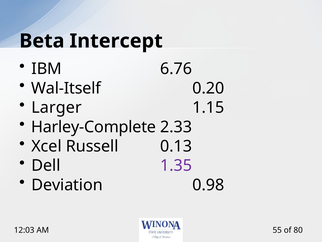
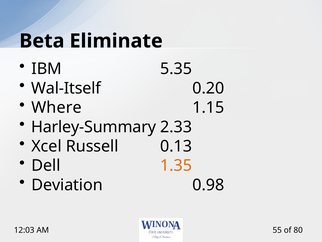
Intercept: Intercept -> Eliminate (116, 41)
6.76: 6.76 -> 5.35 (176, 69)
Larger: Larger -> Where (57, 107)
Harley-Complete: Harley-Complete -> Harley-Summary (94, 127)
1.35 colour: purple -> orange (176, 165)
